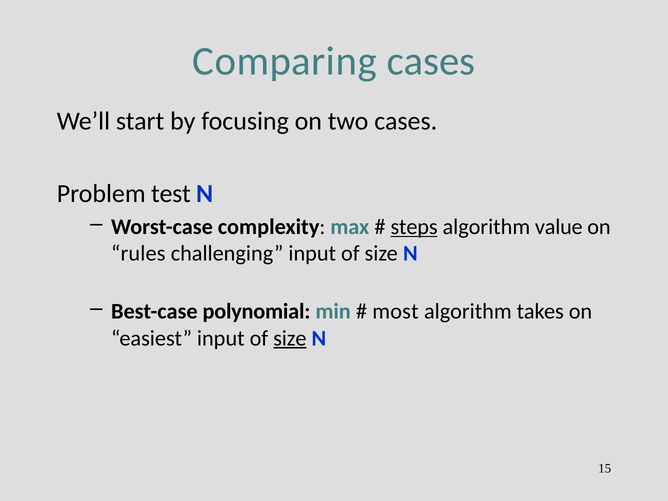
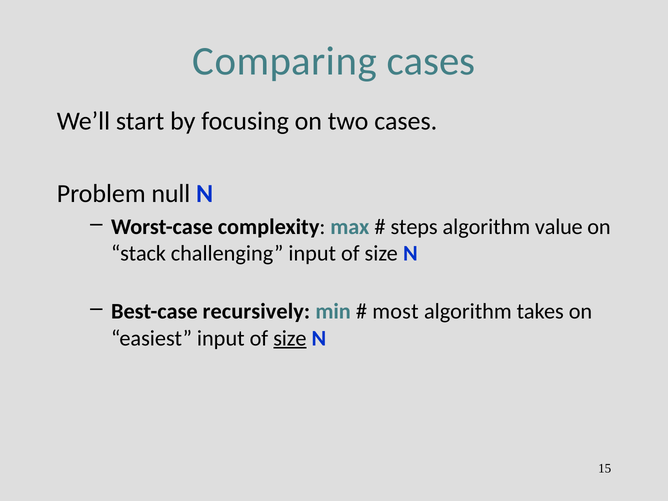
test: test -> null (171, 194)
steps underline: present -> none (414, 227)
rules: rules -> stack (138, 254)
polynomial: polynomial -> recursively (256, 312)
